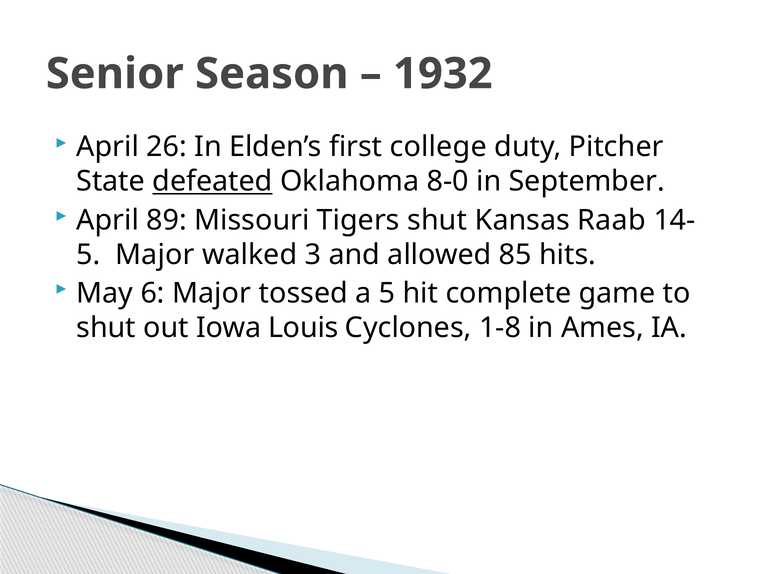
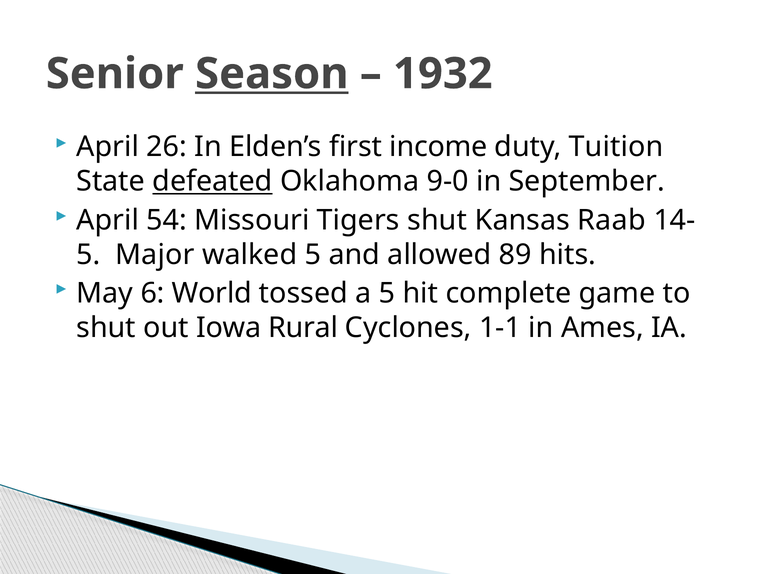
Season underline: none -> present (272, 74)
college: college -> income (438, 147)
Pitcher: Pitcher -> Tuition (616, 147)
8-0: 8-0 -> 9-0 (448, 181)
89: 89 -> 54 (167, 220)
walked 3: 3 -> 5 (313, 255)
85: 85 -> 89 (515, 255)
6 Major: Major -> World (212, 293)
Louis: Louis -> Rural (303, 328)
1-8: 1-8 -> 1-1 (500, 328)
